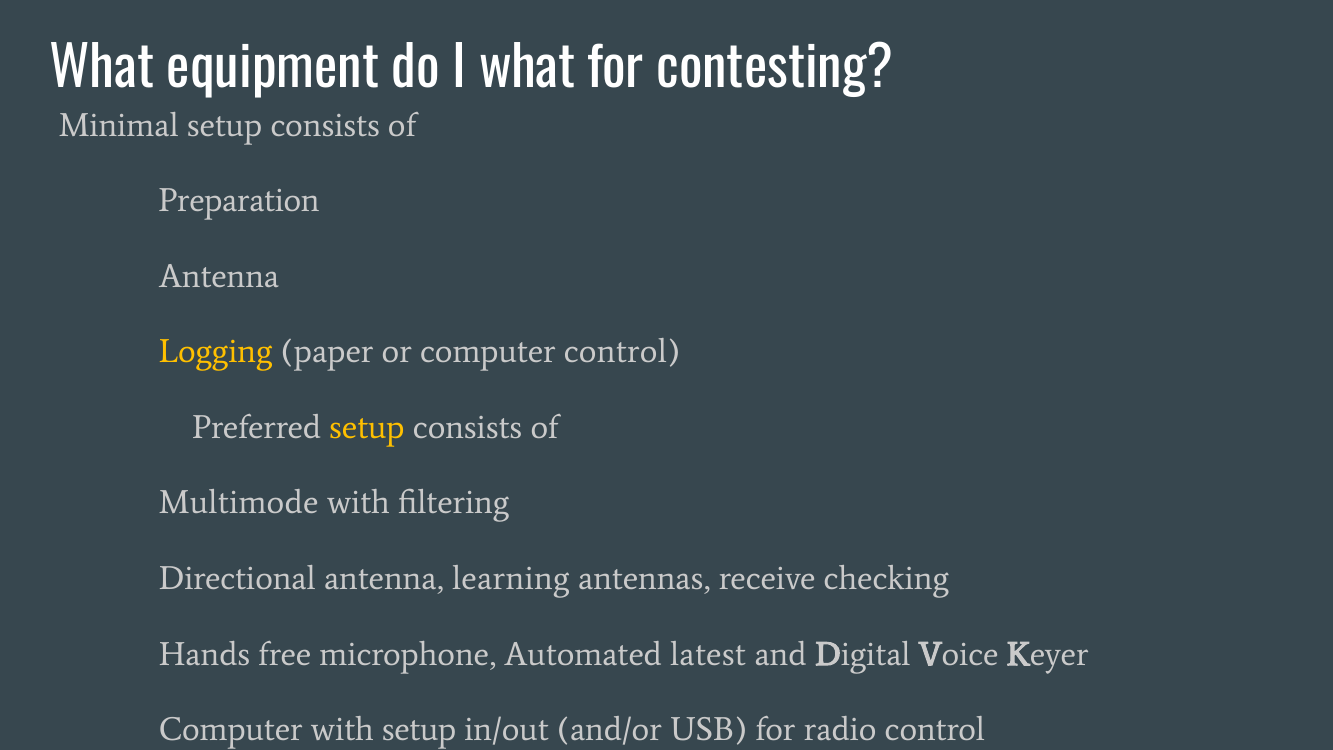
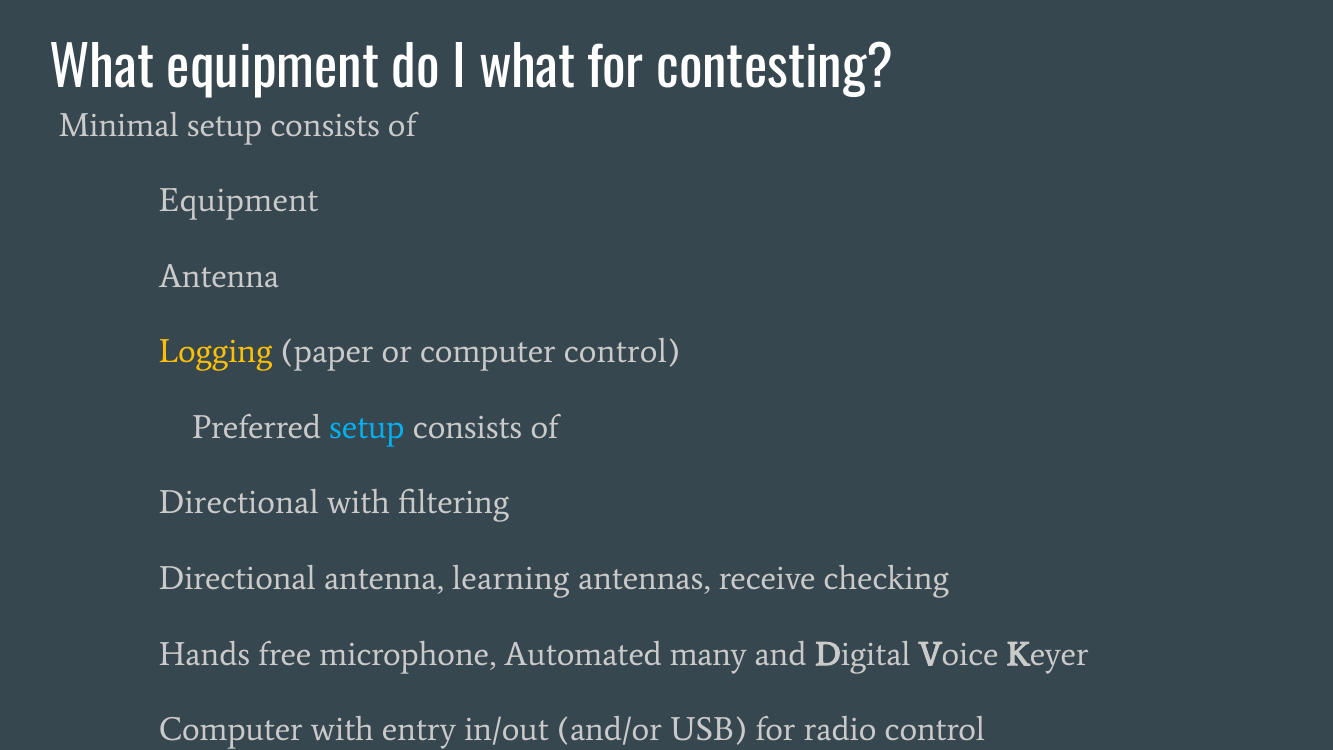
Preparation: Preparation -> Equipment (239, 201)
setup colour: yellow -> light blue (367, 427)
Multimode: Multimode -> Directional (239, 503)
latest: latest -> many (708, 654)
with setup: setup -> entry (419, 730)
